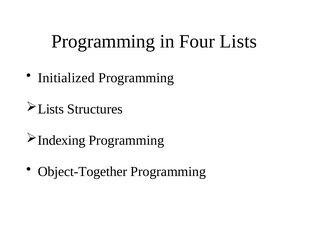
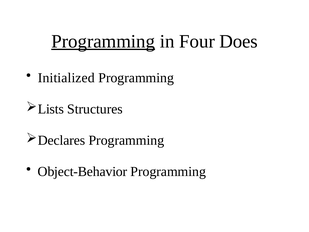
Programming underline: none -> present (103, 41)
Four Lists: Lists -> Does (239, 41)
Indexing: Indexing -> Declares (62, 140)
Object-Together: Object-Together -> Object-Behavior (82, 171)
